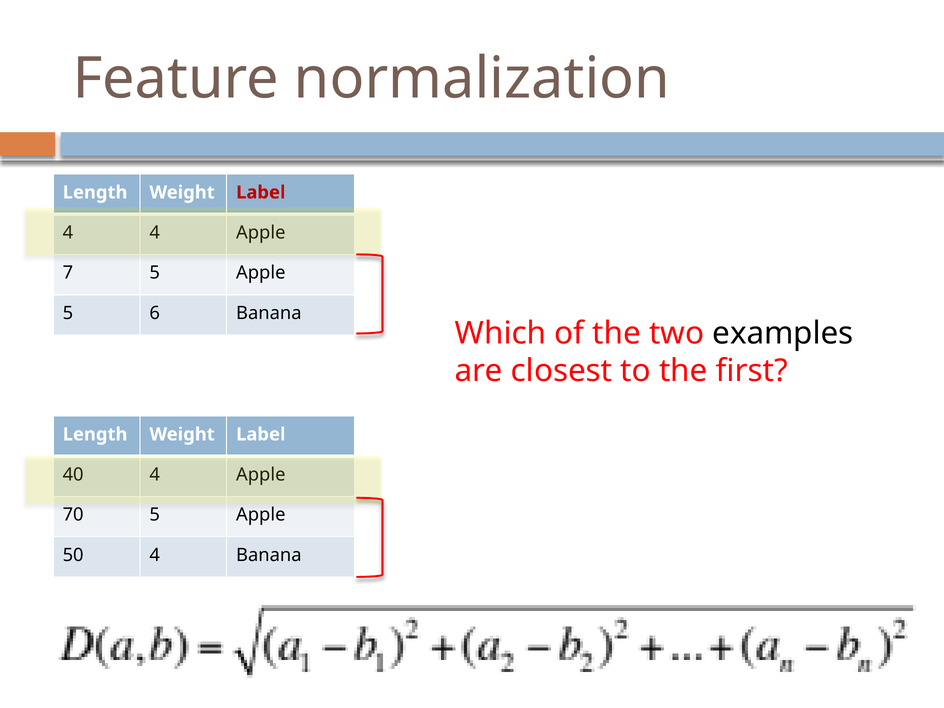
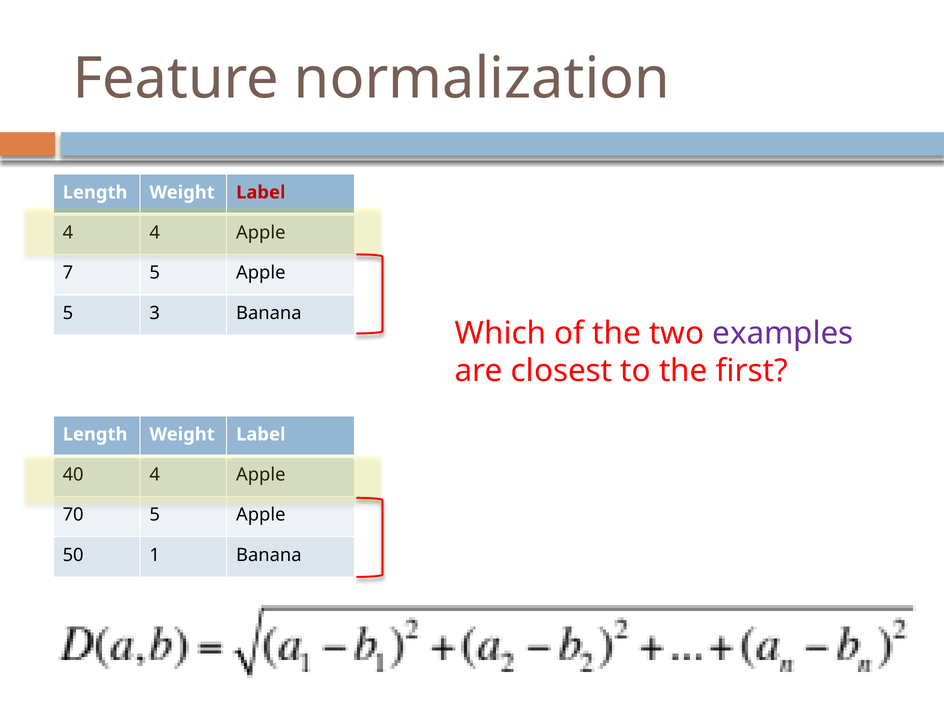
6: 6 -> 3 (155, 313)
examples colour: black -> purple (783, 333)
50 4: 4 -> 1 (155, 555)
